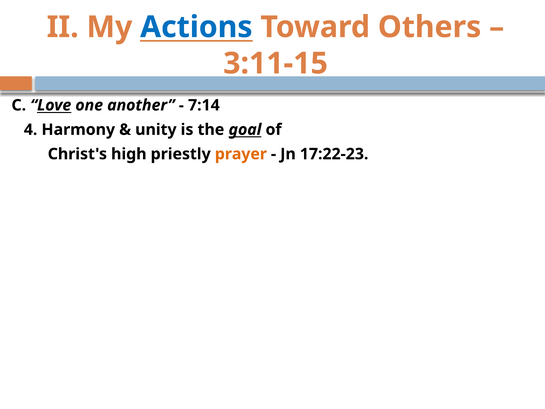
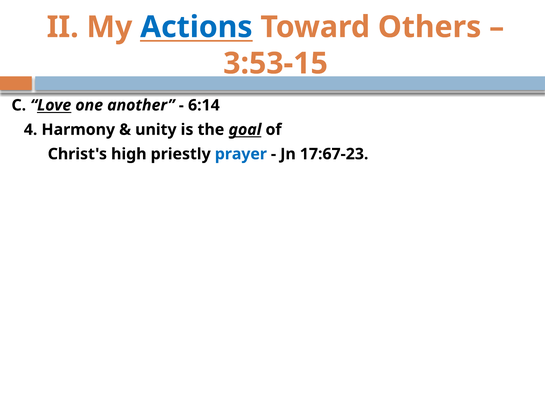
3:11-15: 3:11-15 -> 3:53-15 (276, 63)
7:14: 7:14 -> 6:14 (204, 105)
prayer colour: orange -> blue (241, 154)
17:22-23: 17:22-23 -> 17:67-23 (334, 154)
